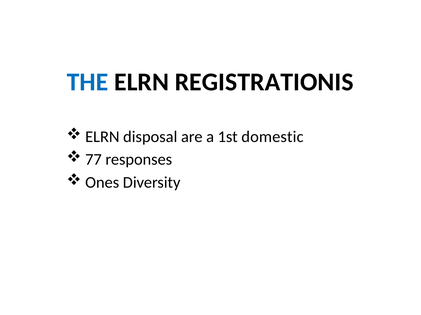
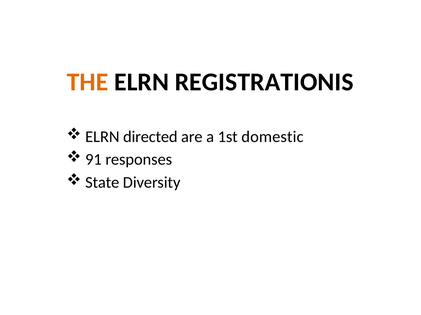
THE colour: blue -> orange (88, 82)
disposal: disposal -> directed (150, 137)
77: 77 -> 91 (93, 160)
Ones: Ones -> State (102, 183)
